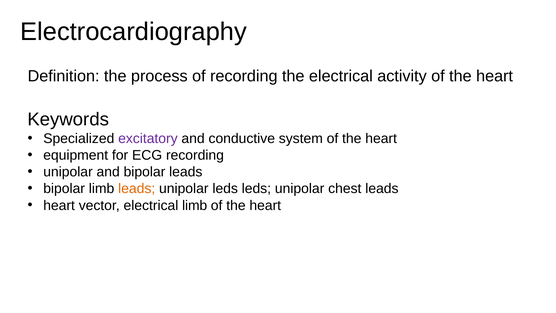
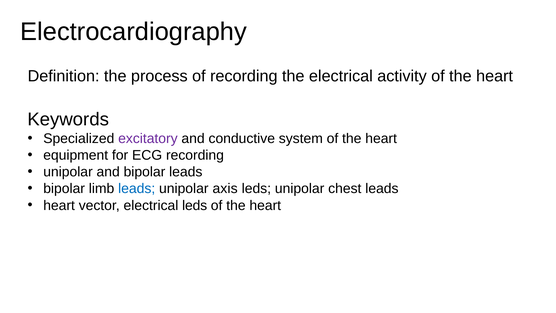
leads colour: orange -> blue (137, 189)
unipolar leds: leds -> axis (225, 189)
electrical limb: limb -> leds (195, 205)
